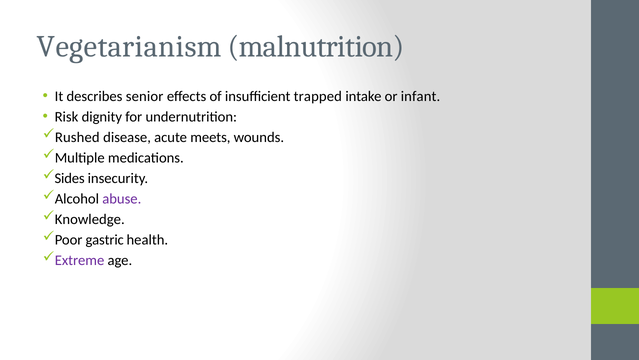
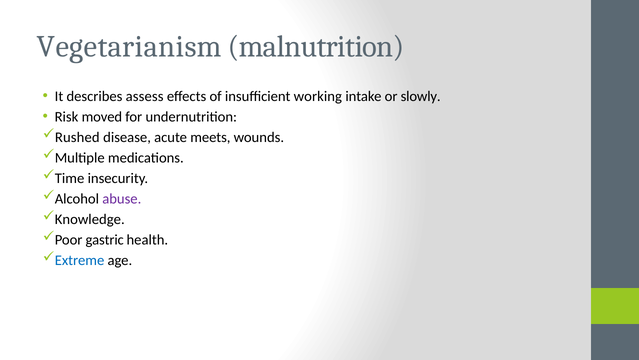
senior: senior -> assess (145, 96)
trapped: trapped -> working (318, 96)
infant: infant -> slowly (421, 96)
dignity: dignity -> moved (102, 117)
Sides: Sides -> Time (70, 178)
Extreme colour: purple -> blue (80, 260)
